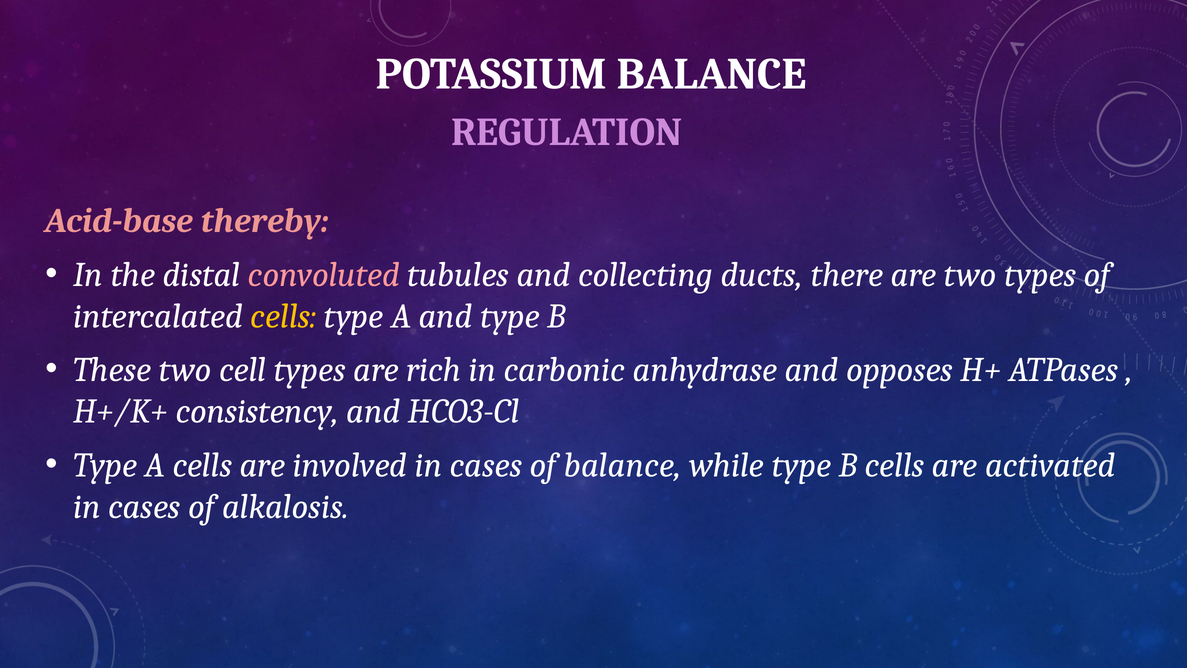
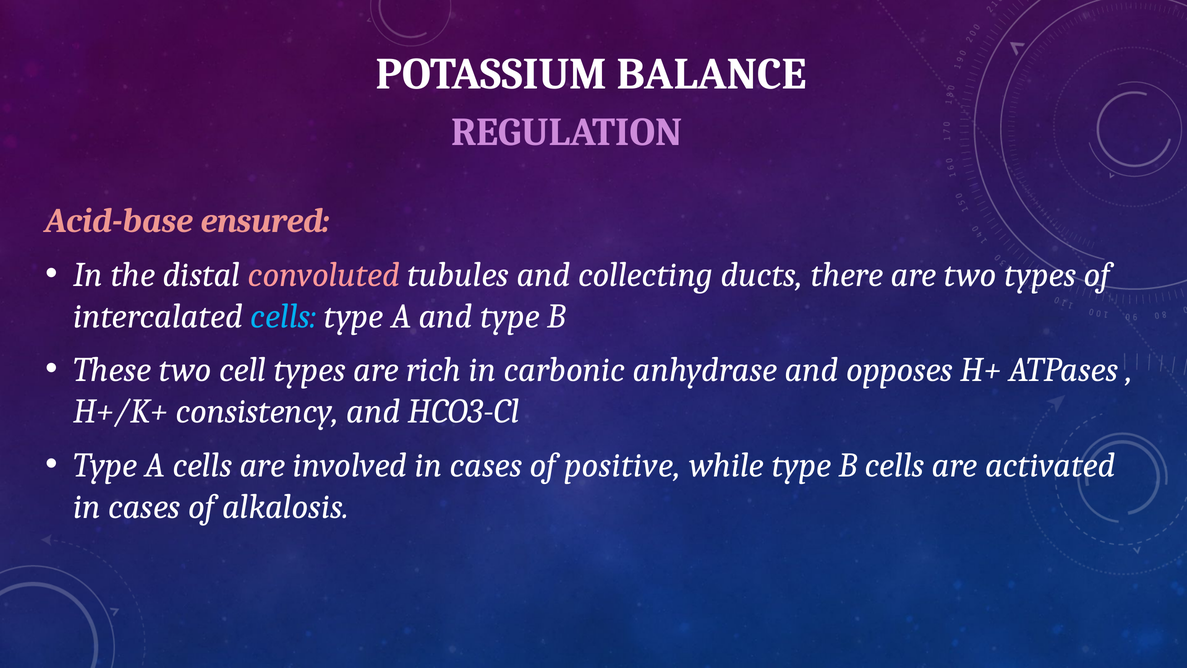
thereby: thereby -> ensured (265, 221)
cells colour: yellow -> light blue (283, 316)
of balance: balance -> positive (622, 465)
